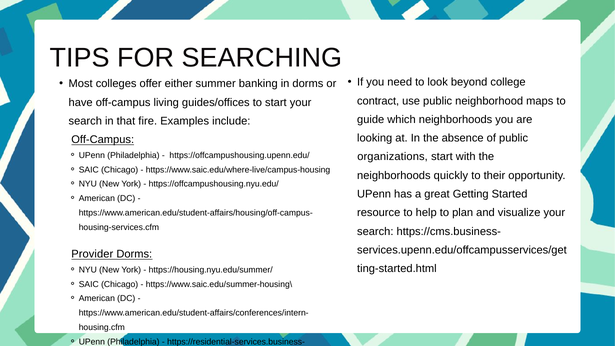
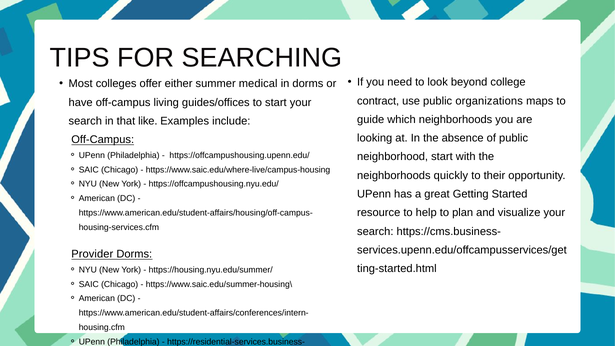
banking: banking -> medical (258, 84)
neighborhood: neighborhood -> organizations (489, 101)
fire: fire -> like (148, 121)
organizations: organizations -> neighborhood (393, 157)
